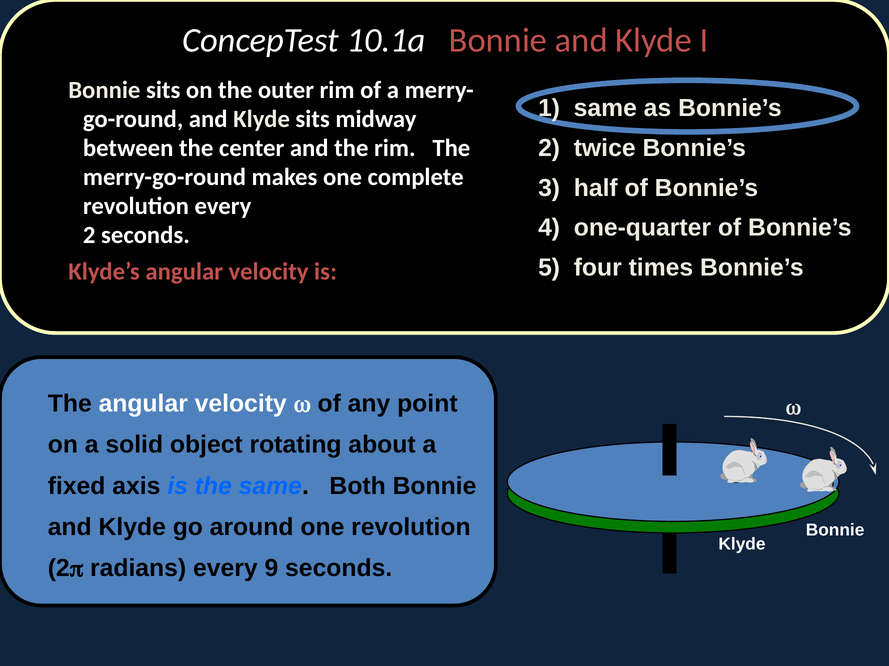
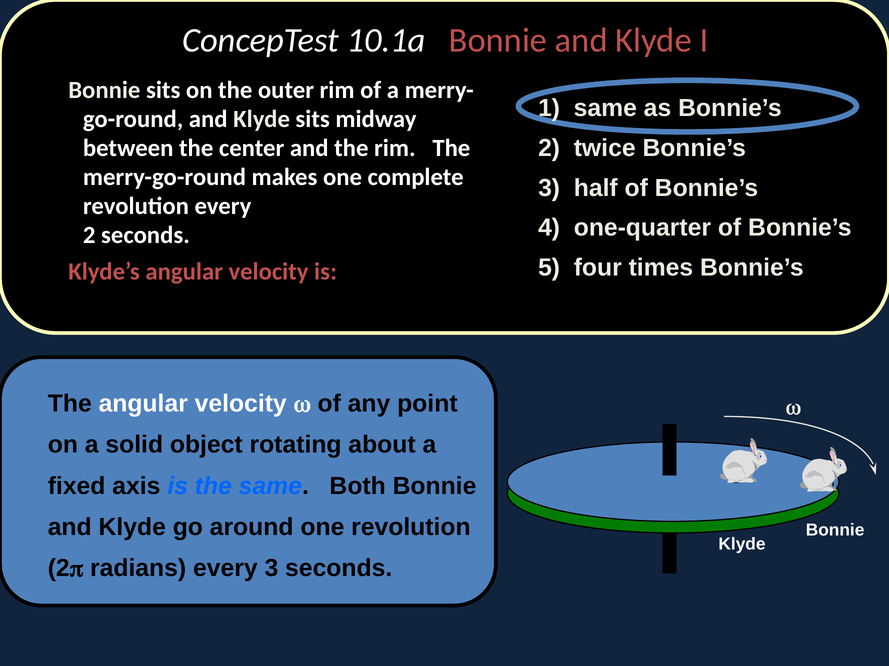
every 9: 9 -> 3 (271, 569)
